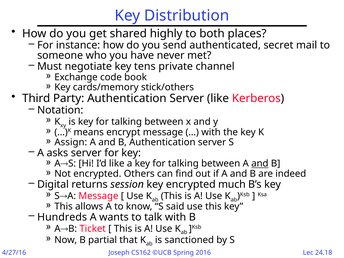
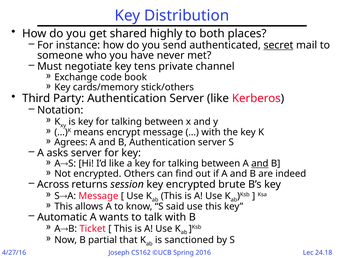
secret underline: none -> present (278, 45)
Assign: Assign -> Agrees (71, 142)
Digital: Digital -> Across (53, 184)
much: much -> brute (232, 184)
Hundreds: Hundreds -> Automatic (62, 217)
